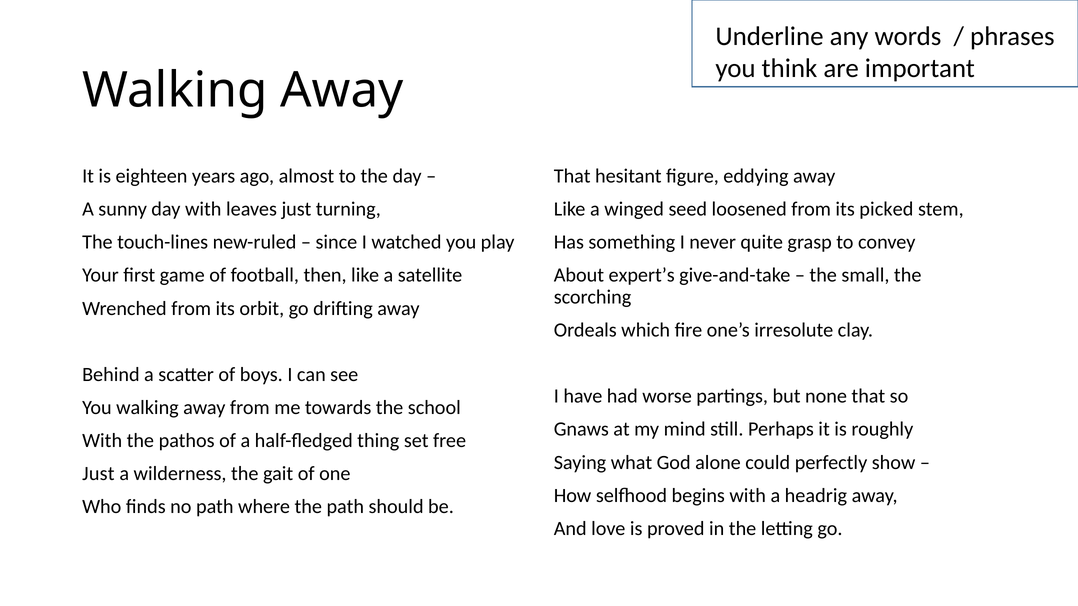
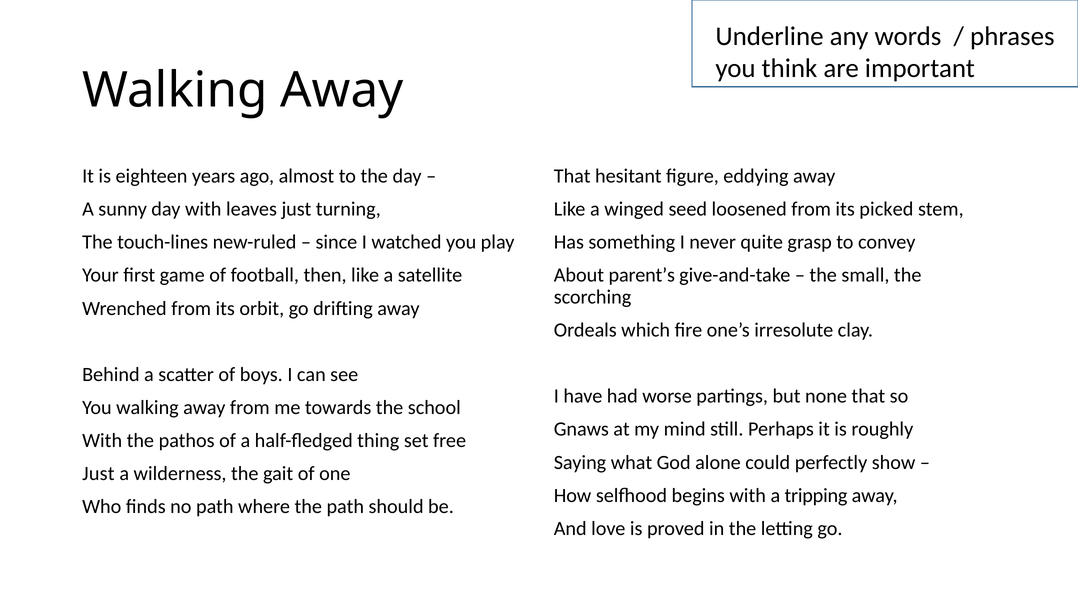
expert’s: expert’s -> parent’s (642, 275)
headrig: headrig -> tripping (816, 496)
